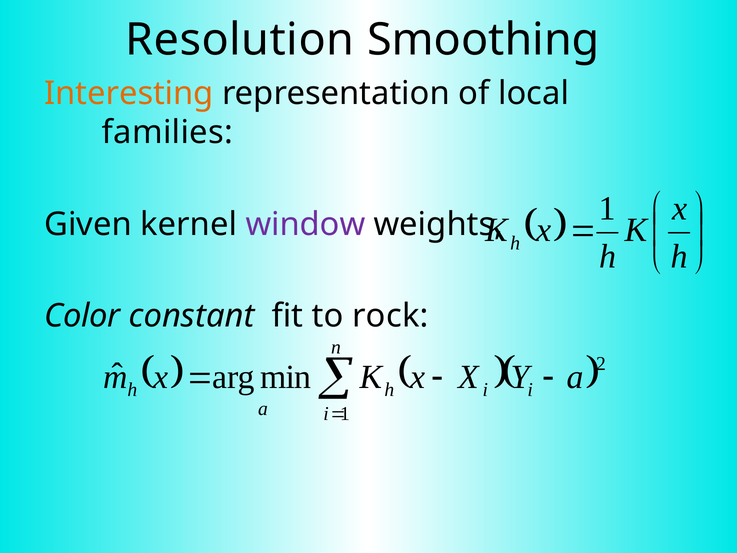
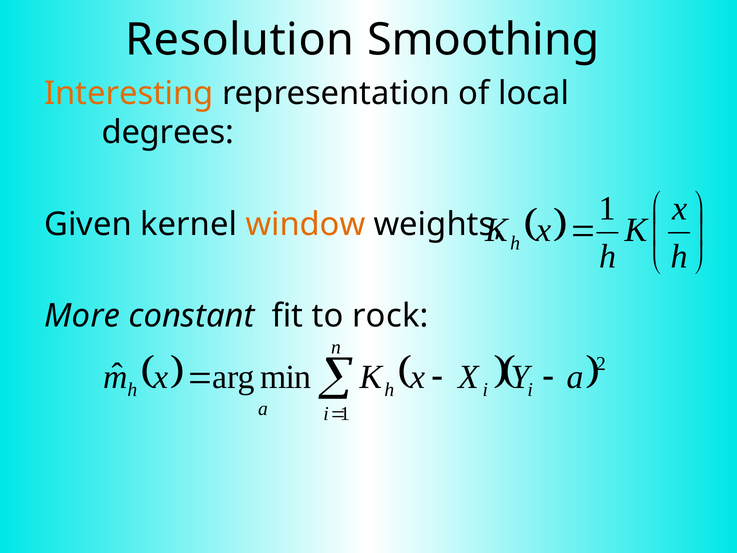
families: families -> degrees (168, 132)
window colour: purple -> orange (305, 224)
Color: Color -> More (82, 316)
